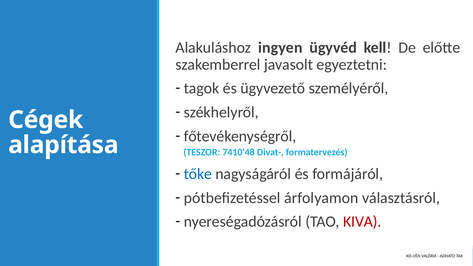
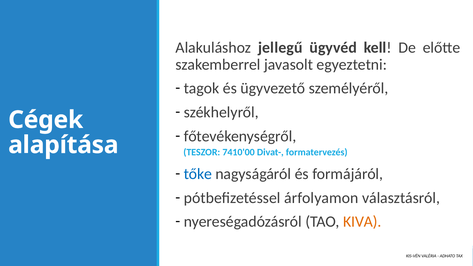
ingyen: ingyen -> jellegű (280, 48)
7410'48: 7410'48 -> 7410'00 (239, 152)
KIVA colour: red -> orange (362, 222)
